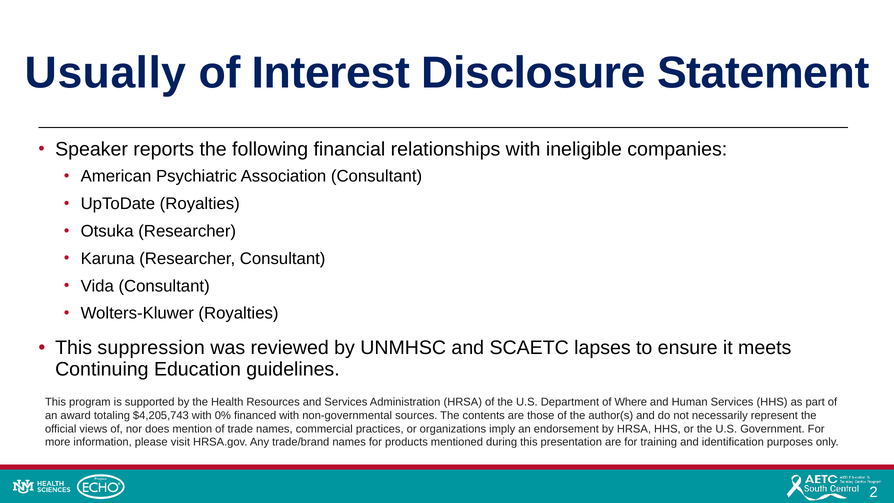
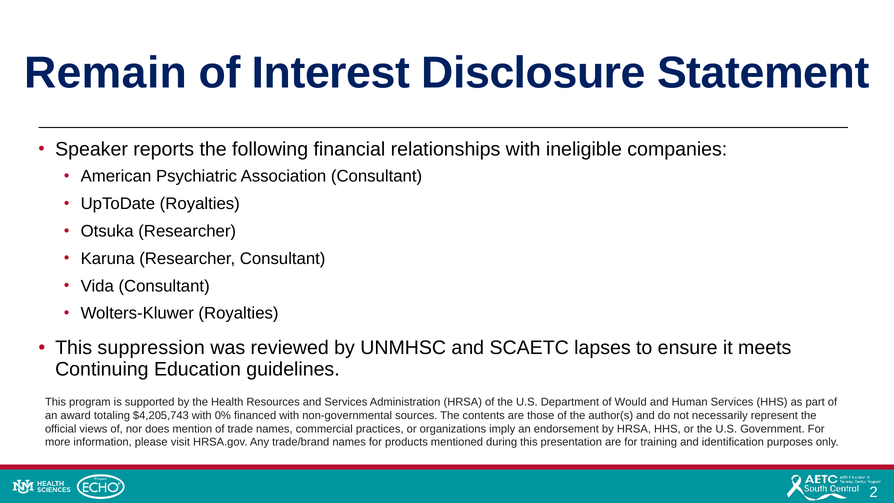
Usually: Usually -> Remain (106, 73)
Where: Where -> Would (631, 402)
